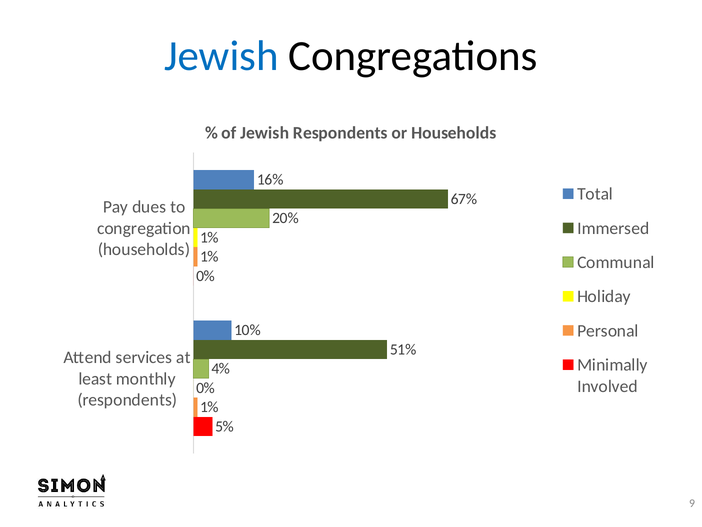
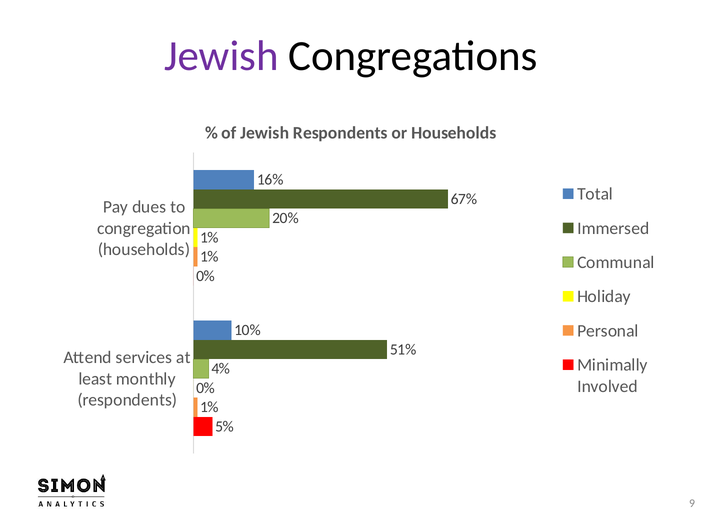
Jewish colour: blue -> purple (221, 56)
